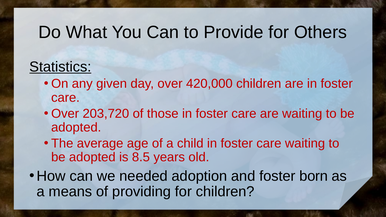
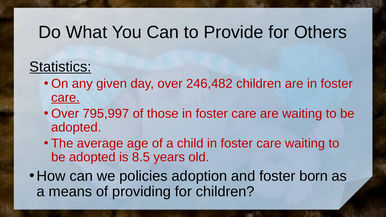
420,000: 420,000 -> 246,482 (209, 84)
care underline: none -> present (65, 98)
203,720: 203,720 -> 795,997 (106, 114)
needed: needed -> policies (144, 176)
